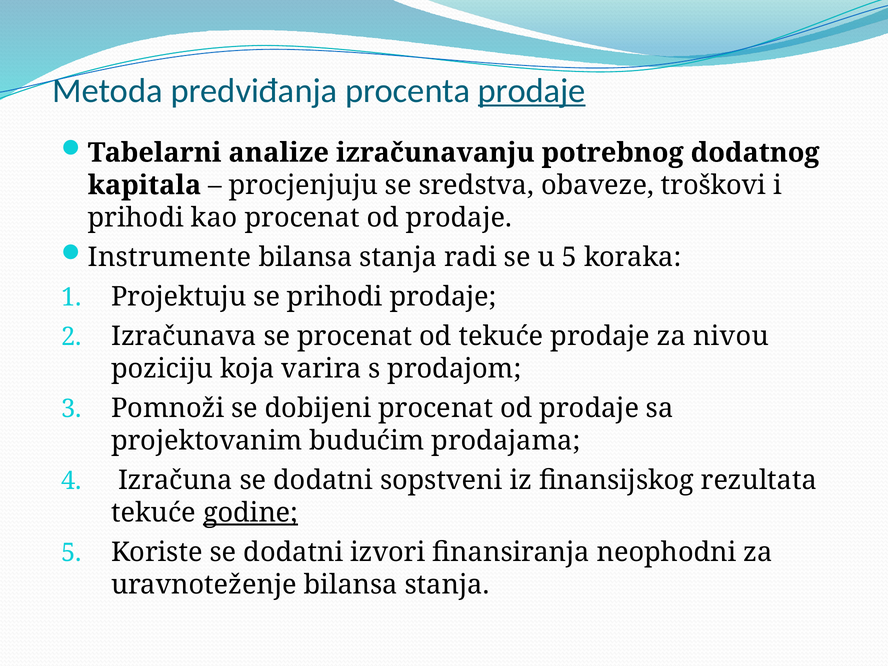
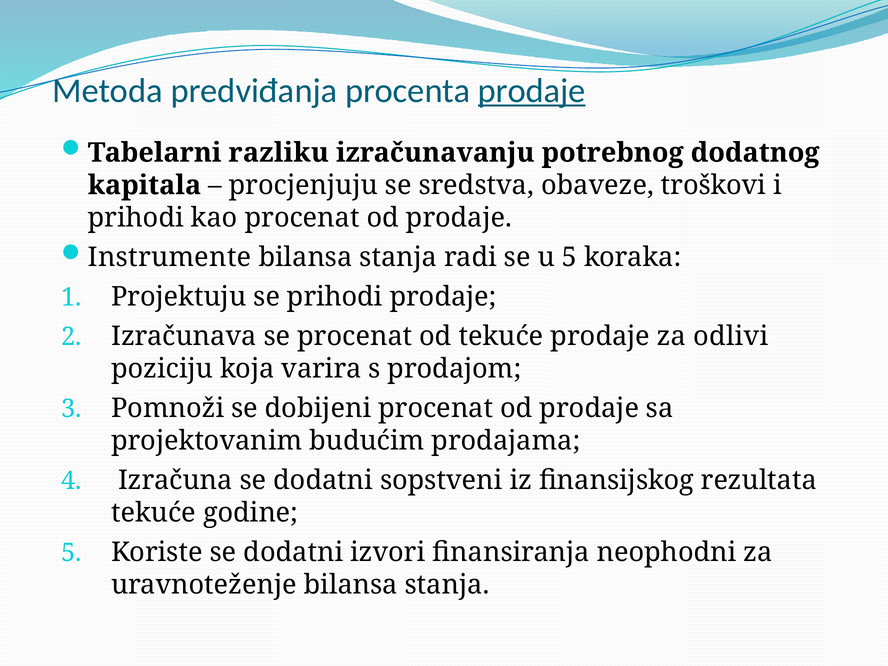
analize: analize -> razliku (279, 153)
nivou: nivou -> odlivi (731, 336)
godine underline: present -> none (251, 513)
